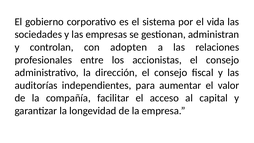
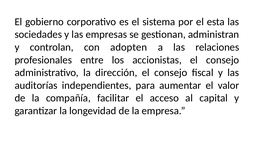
vida: vida -> esta (216, 22)
